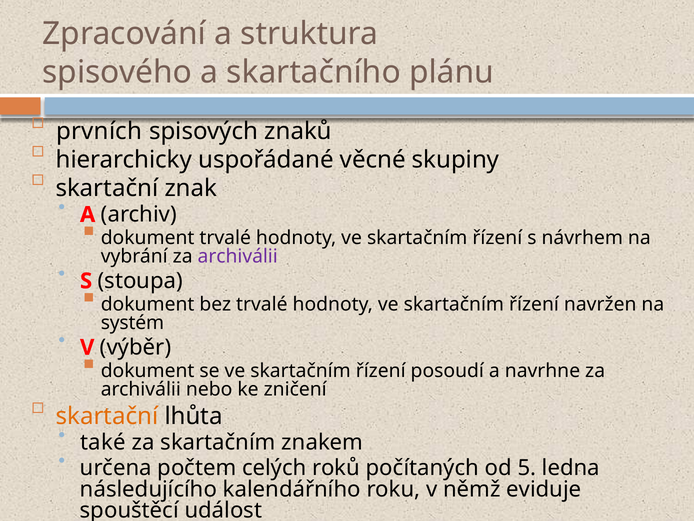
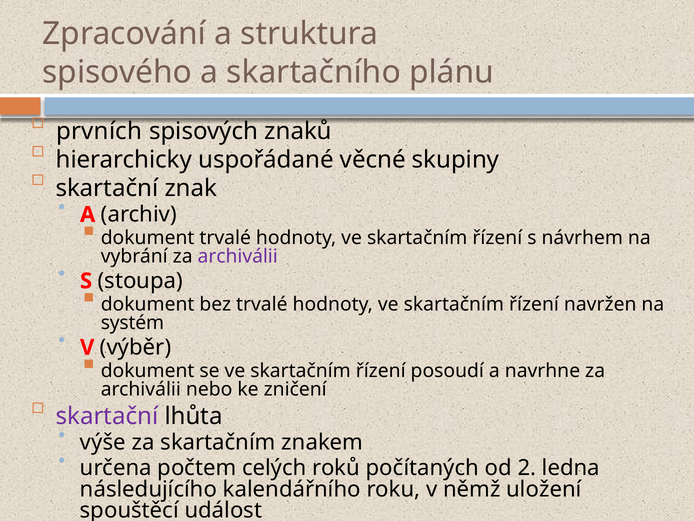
skartační colour: orange -> purple (107, 416)
také: také -> výše (103, 442)
5: 5 -> 2 (527, 467)
eviduje: eviduje -> uložení (544, 489)
